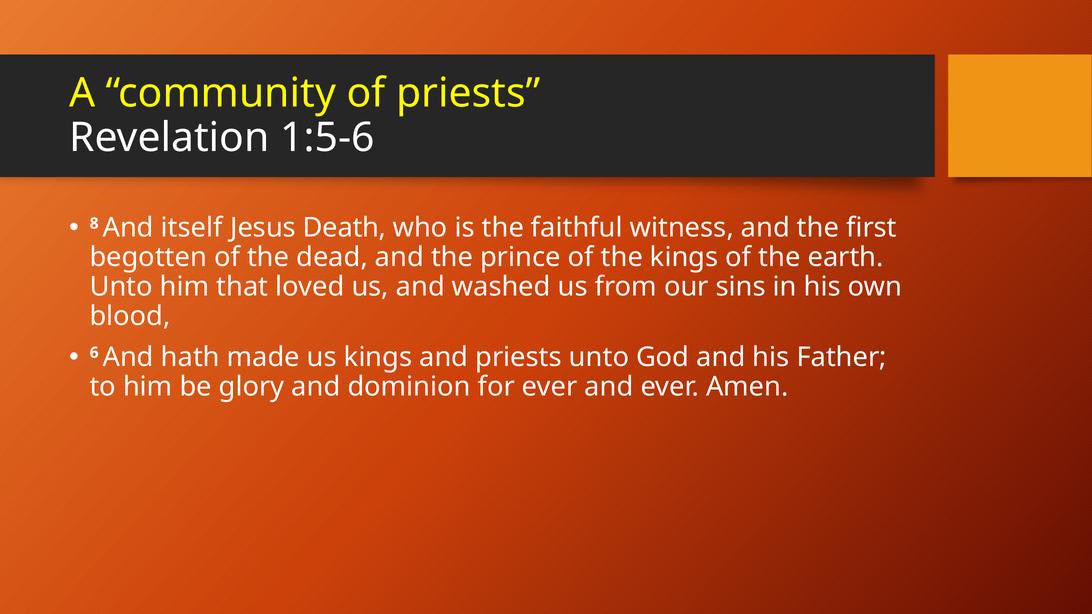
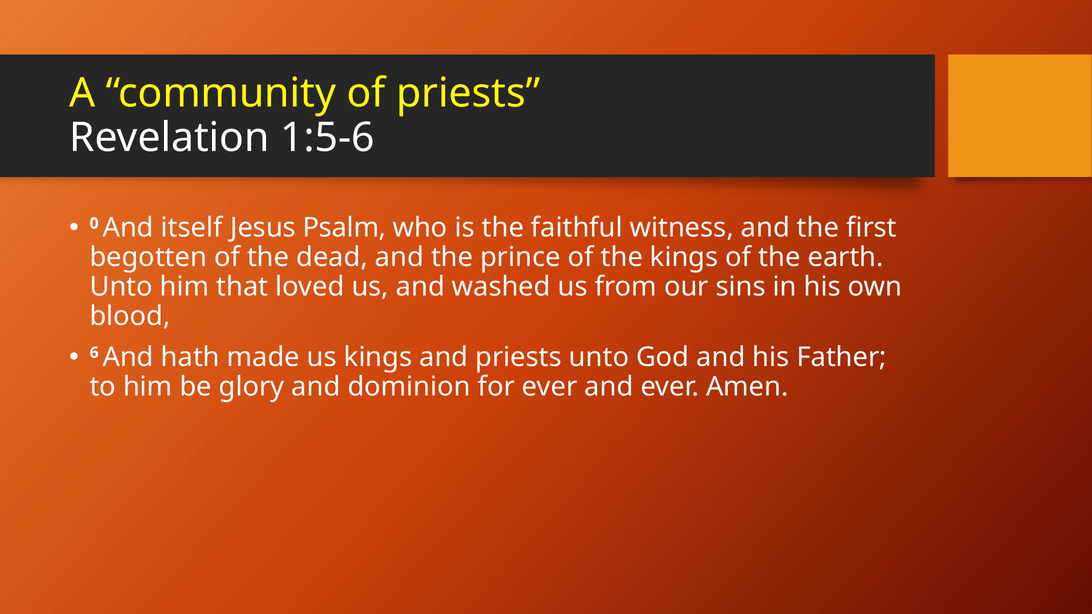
8: 8 -> 0 (94, 224)
Death: Death -> Psalm (344, 228)
